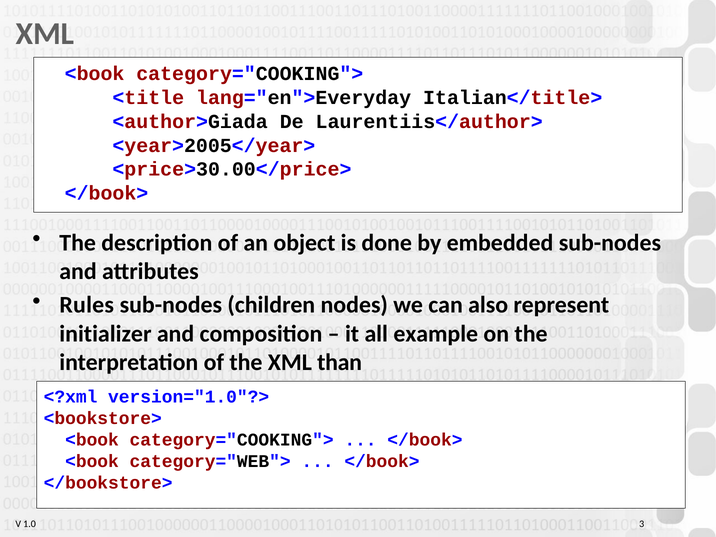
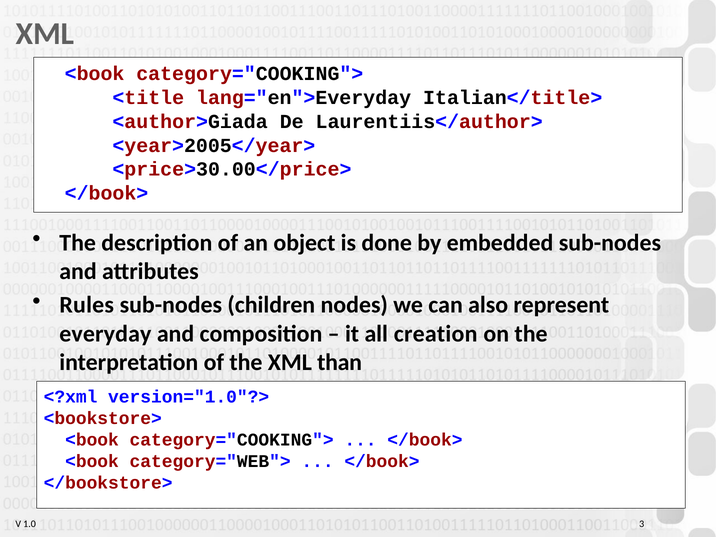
initializer: initializer -> everyday (105, 334)
example: example -> creation (436, 334)
